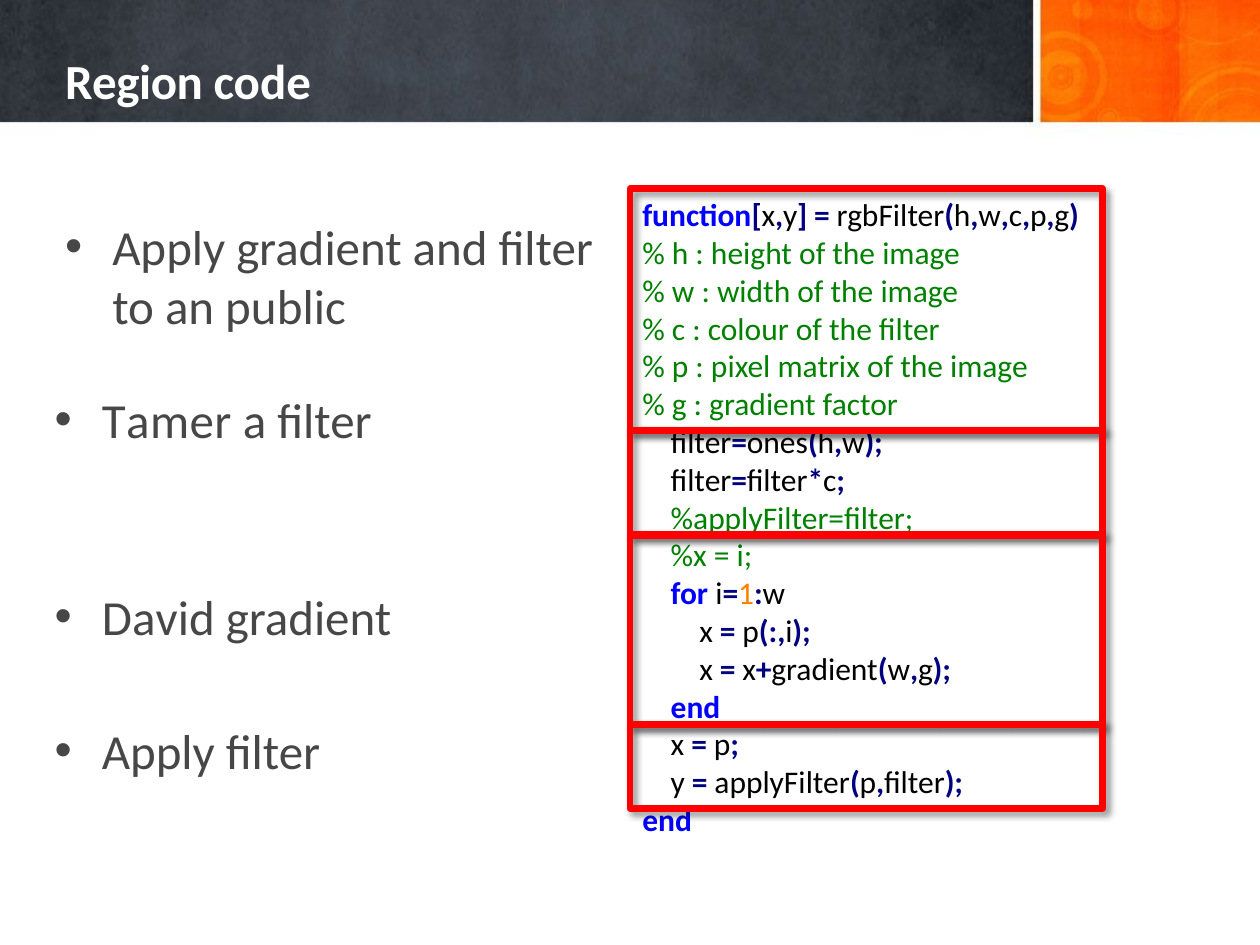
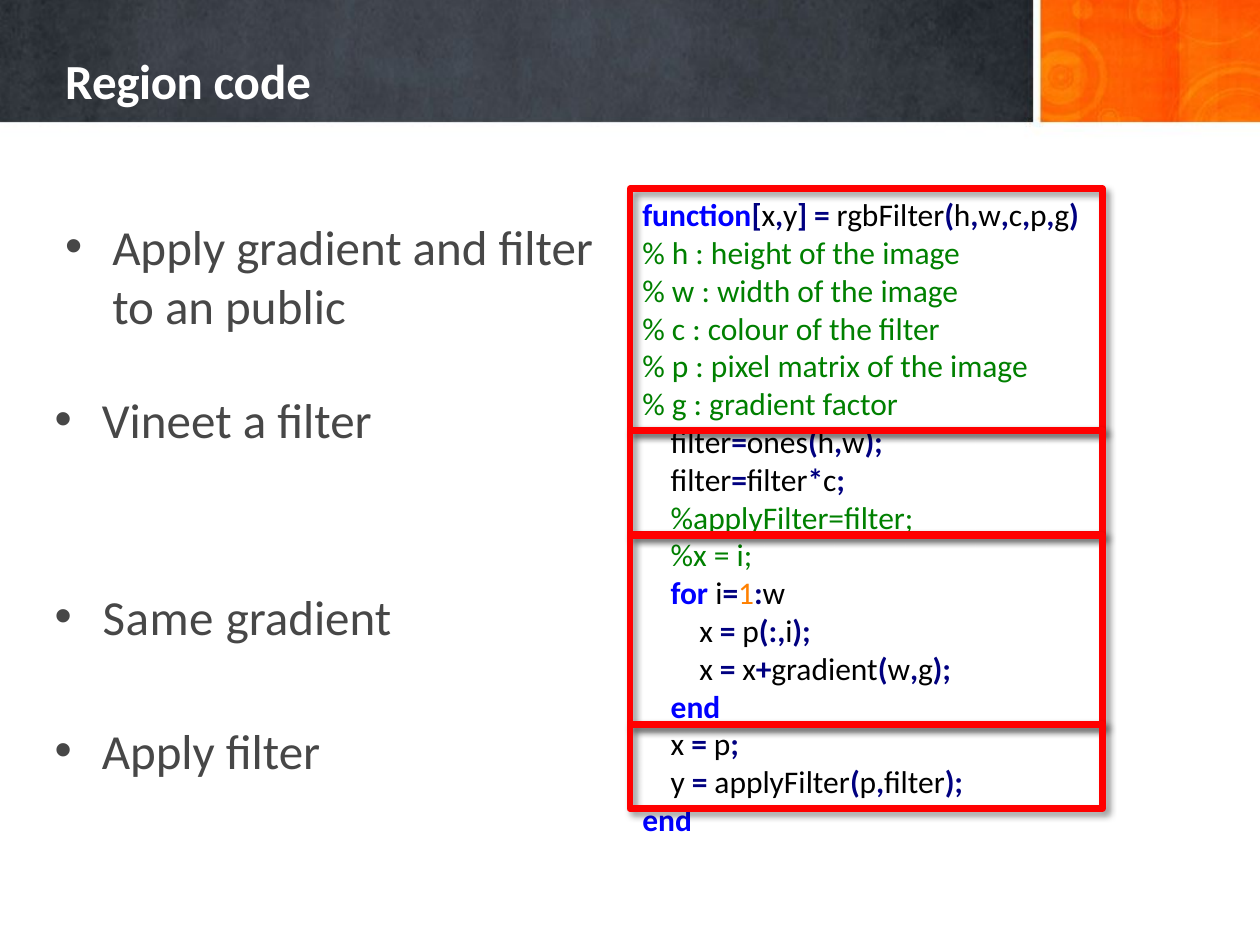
Tamer: Tamer -> Vineet (167, 422)
David: David -> Same (158, 619)
